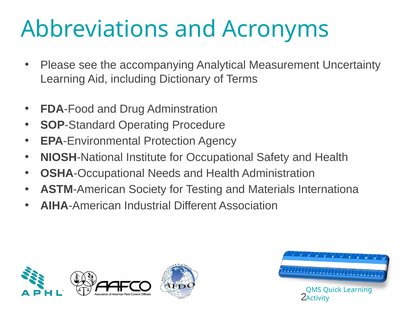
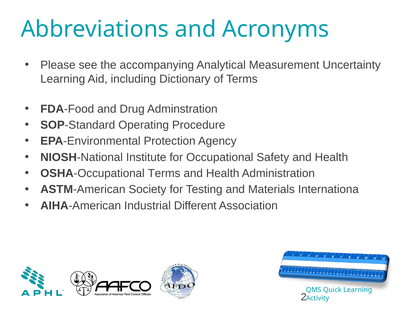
OSHA-Occupational Needs: Needs -> Terms (164, 173)
